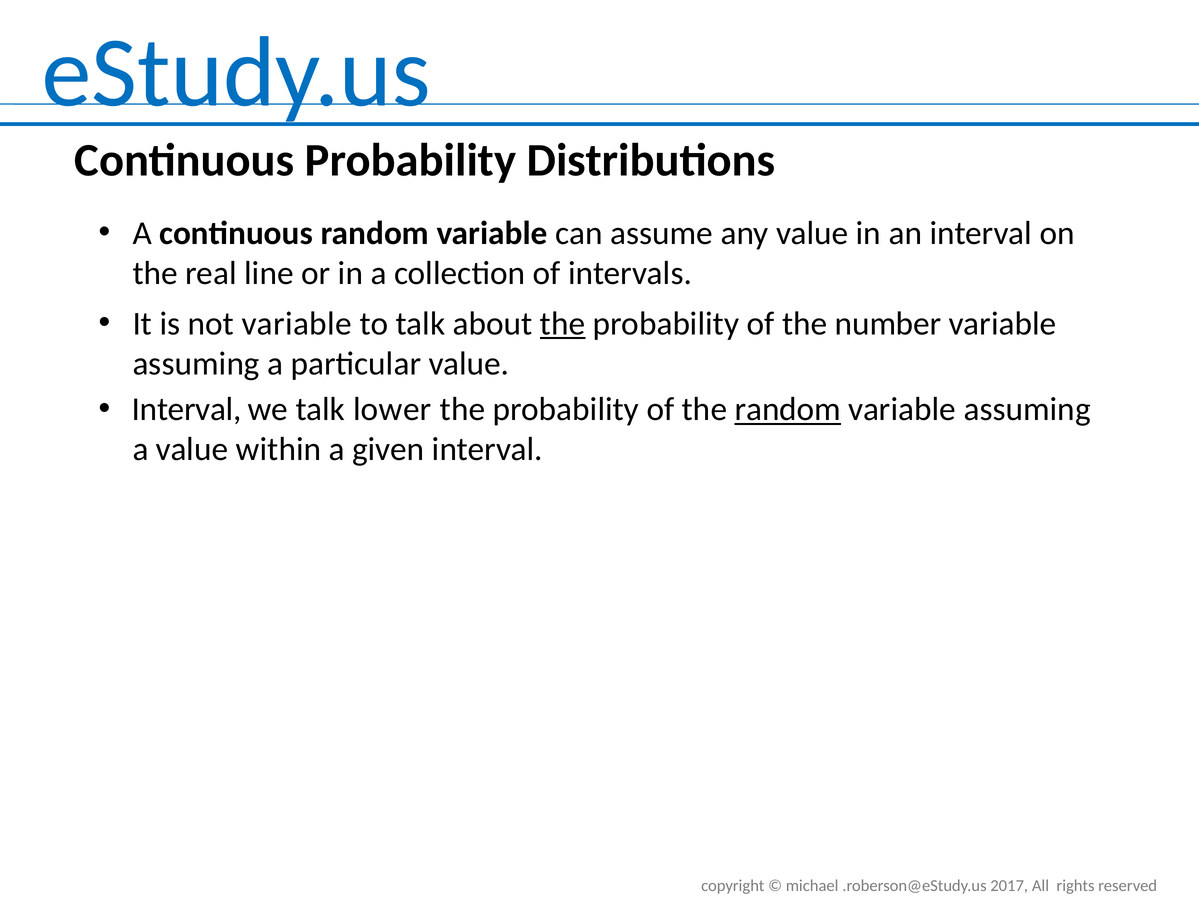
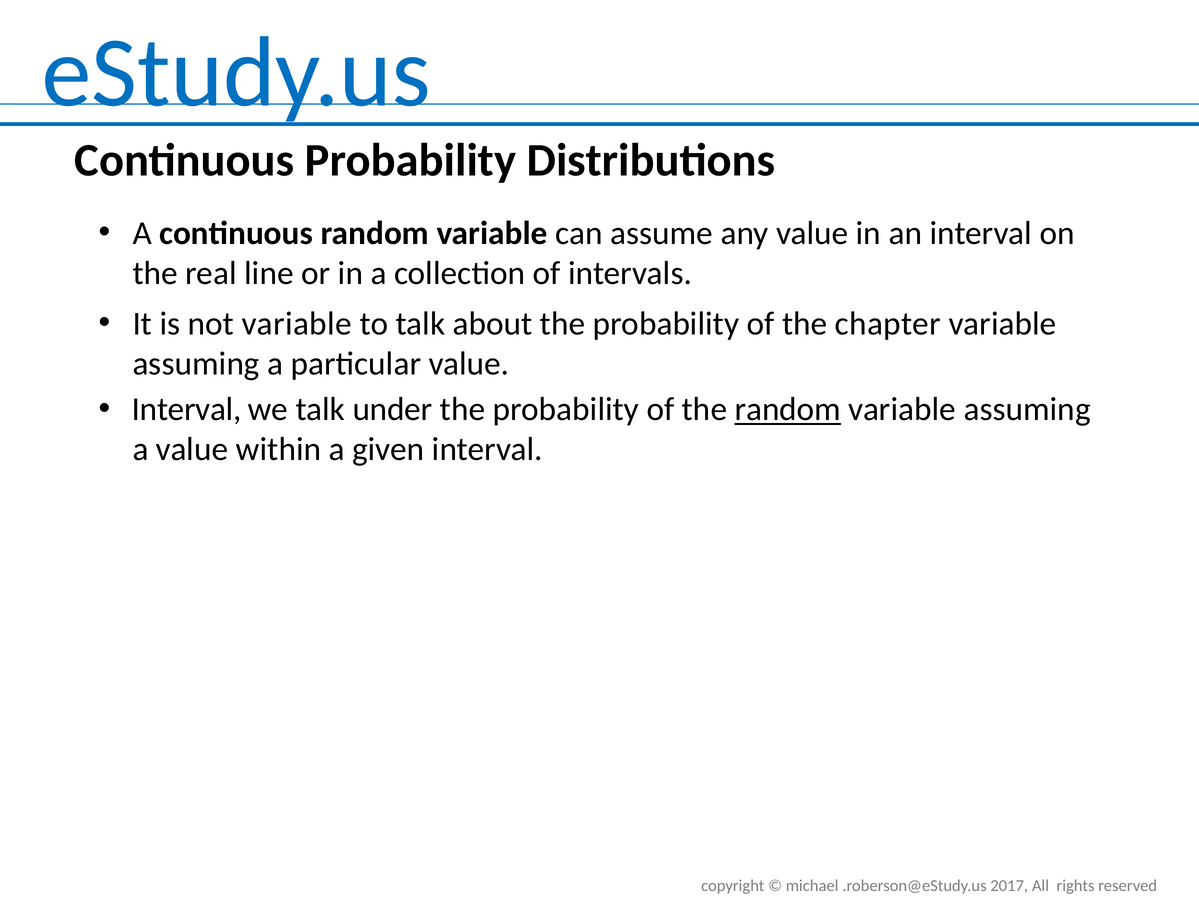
the underline: present -> none (563, 324)
number: number -> chapter (888, 324)
lower: lower -> under (393, 410)
